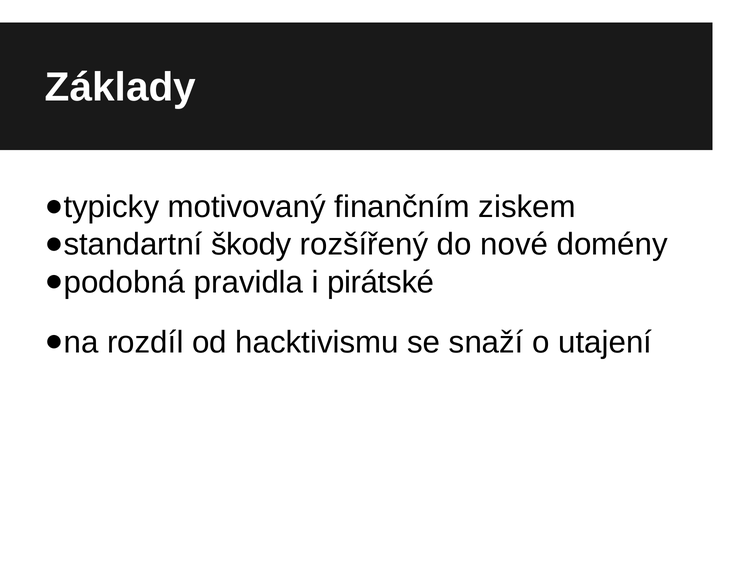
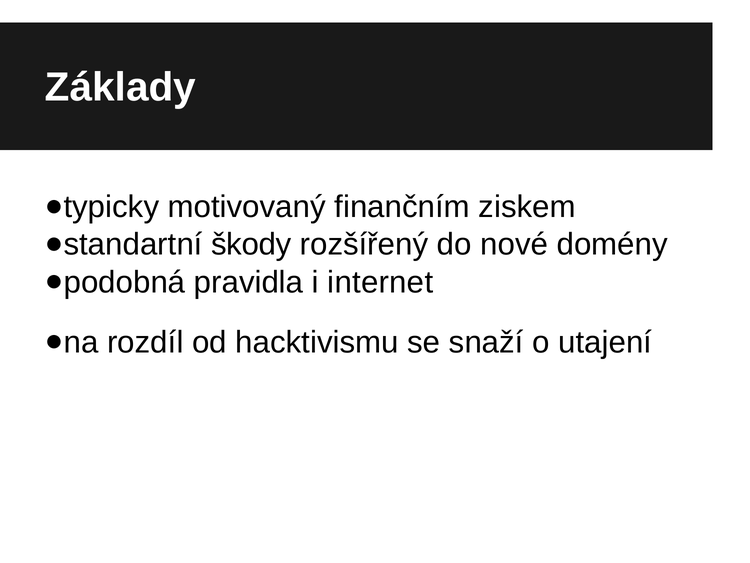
pirátské: pirátské -> internet (380, 282)
